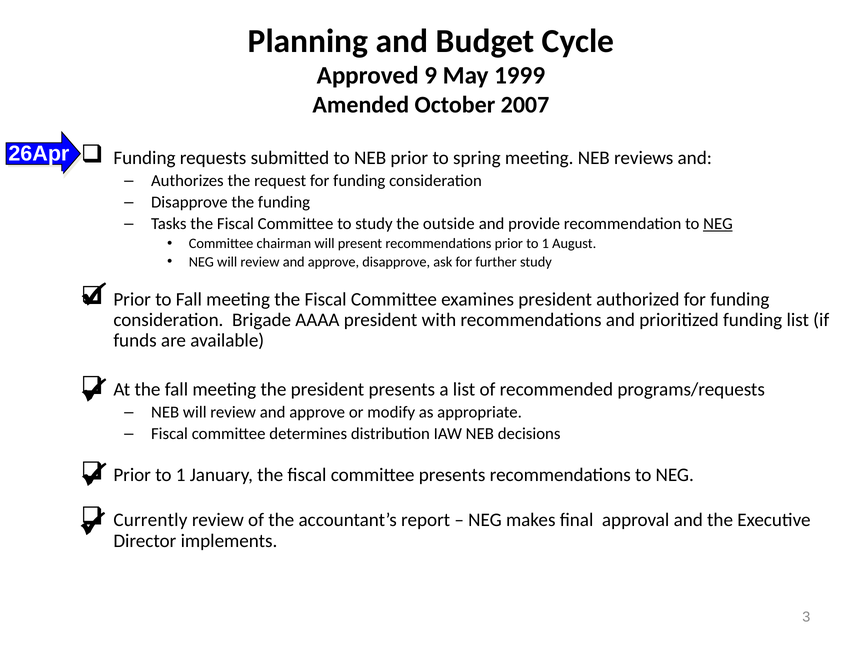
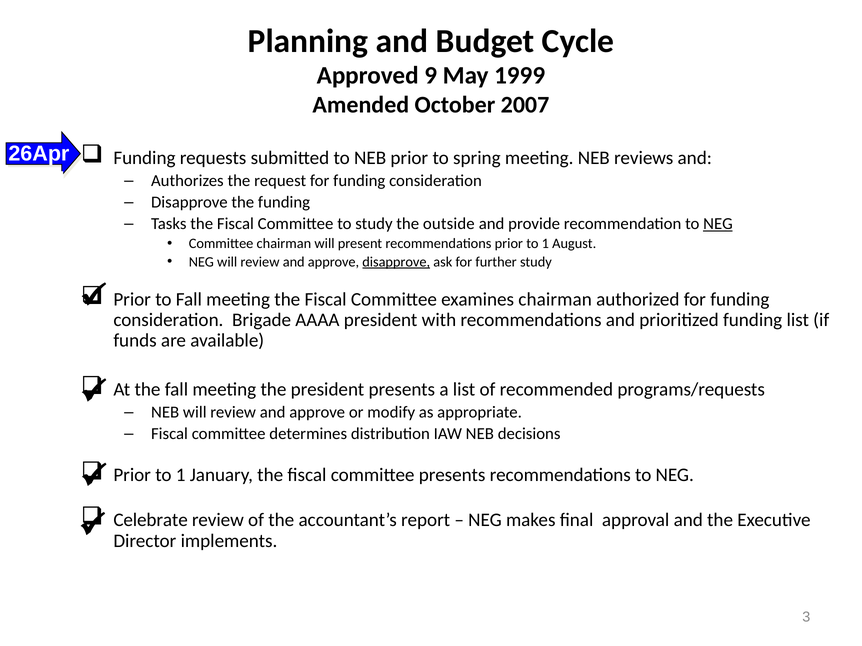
disapprove underline: none -> present (396, 262)
examines president: president -> chairman (555, 299)
Currently: Currently -> Celebrate (151, 520)
